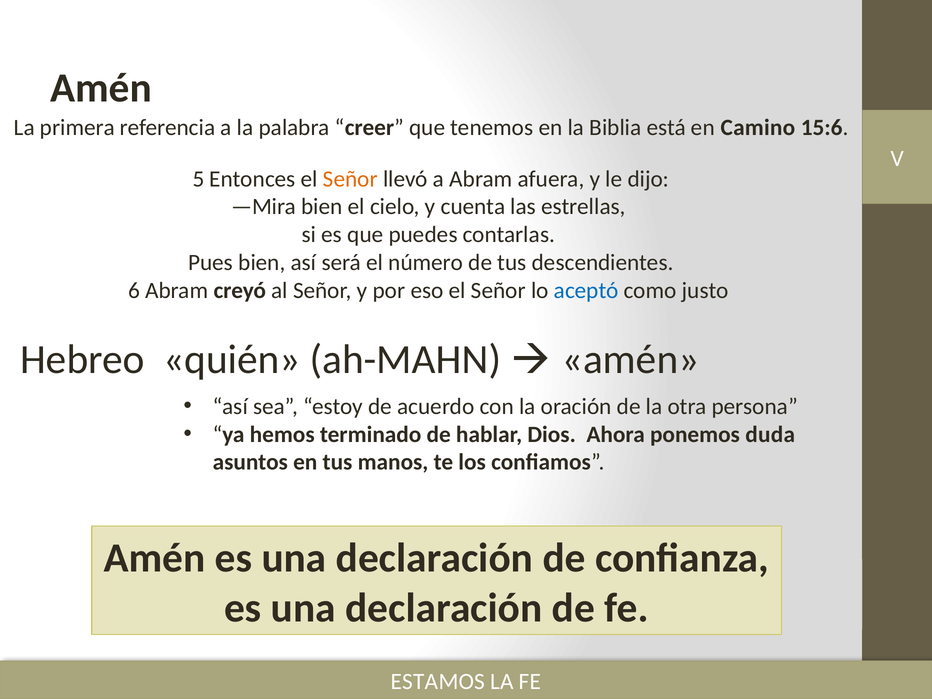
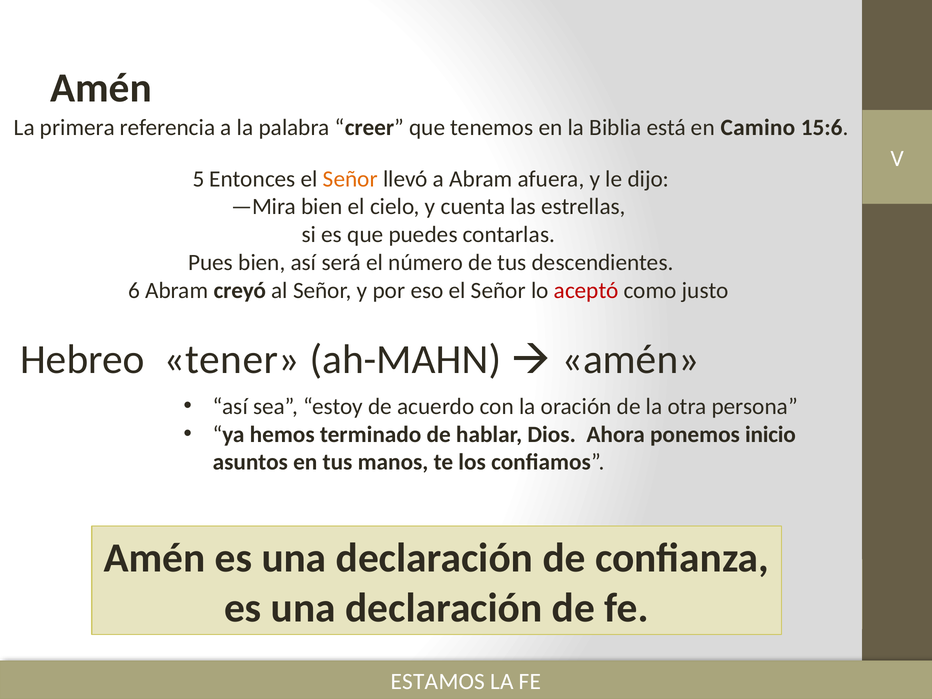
aceptó colour: blue -> red (586, 291)
quién: quién -> tener (232, 360)
duda: duda -> inicio (770, 434)
